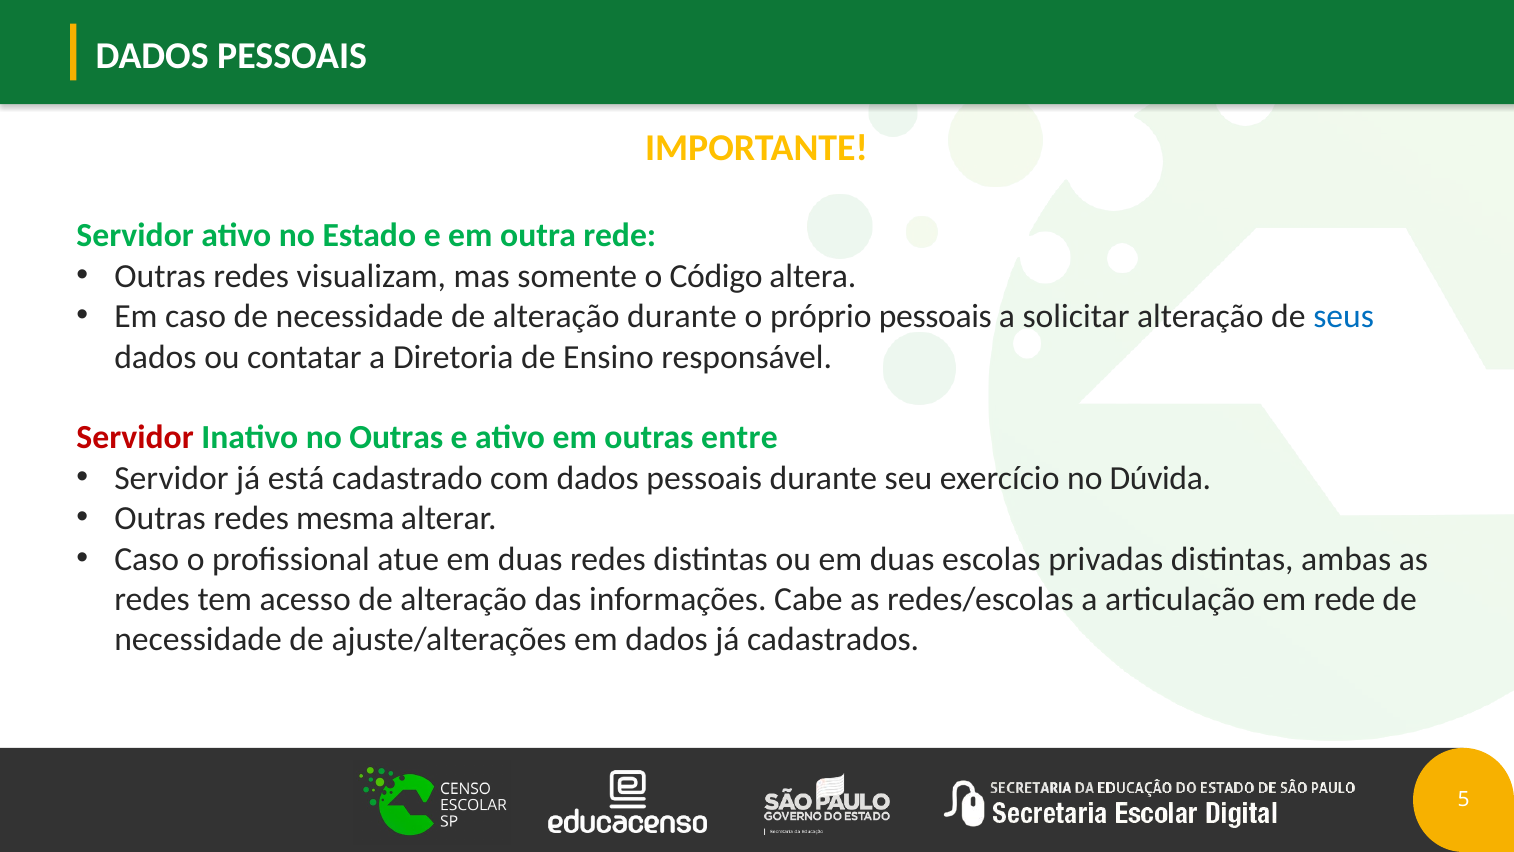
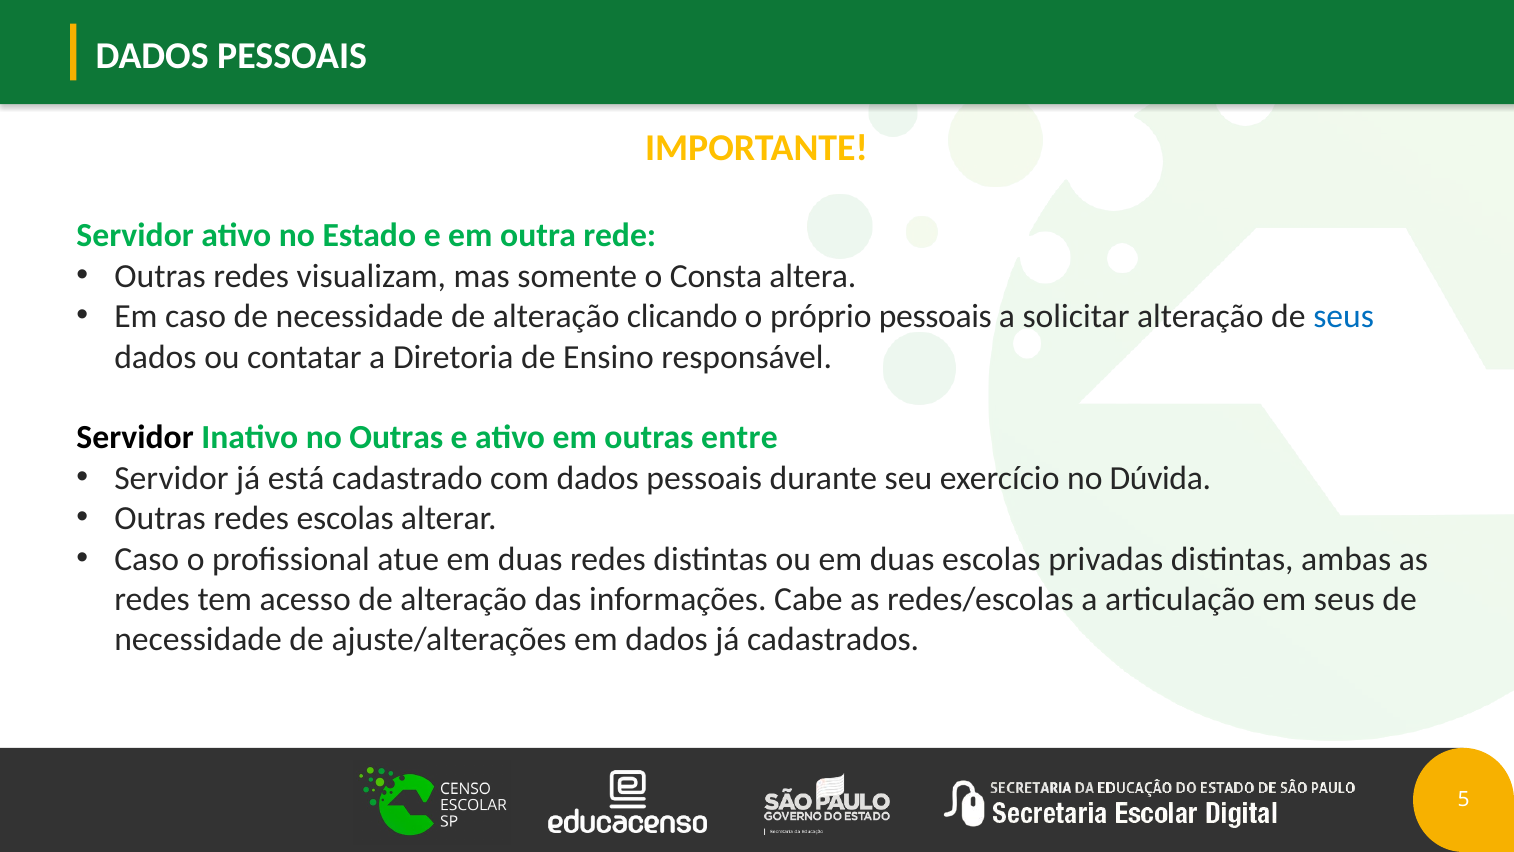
Código: Código -> Consta (716, 276)
alteração durante: durante -> clicando (682, 316)
Servidor colour: red -> black (135, 438)
redes mesma: mesma -> escolas (345, 518)
em rede: rede -> seus (1344, 599)
